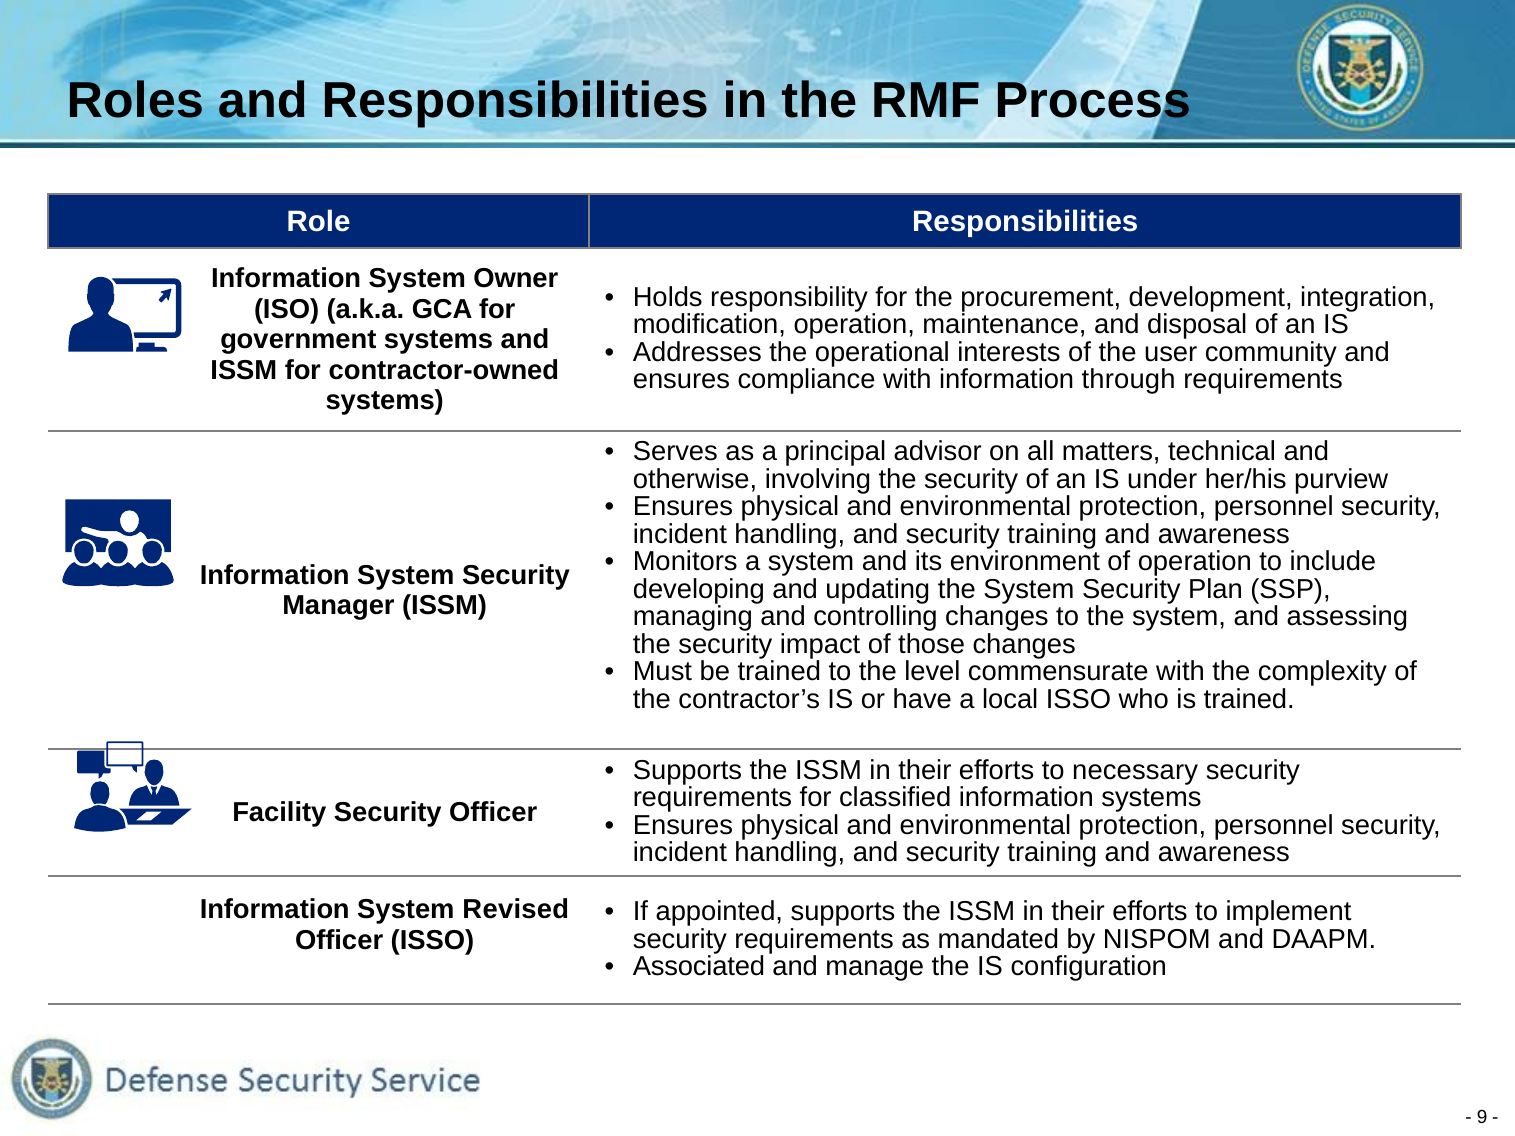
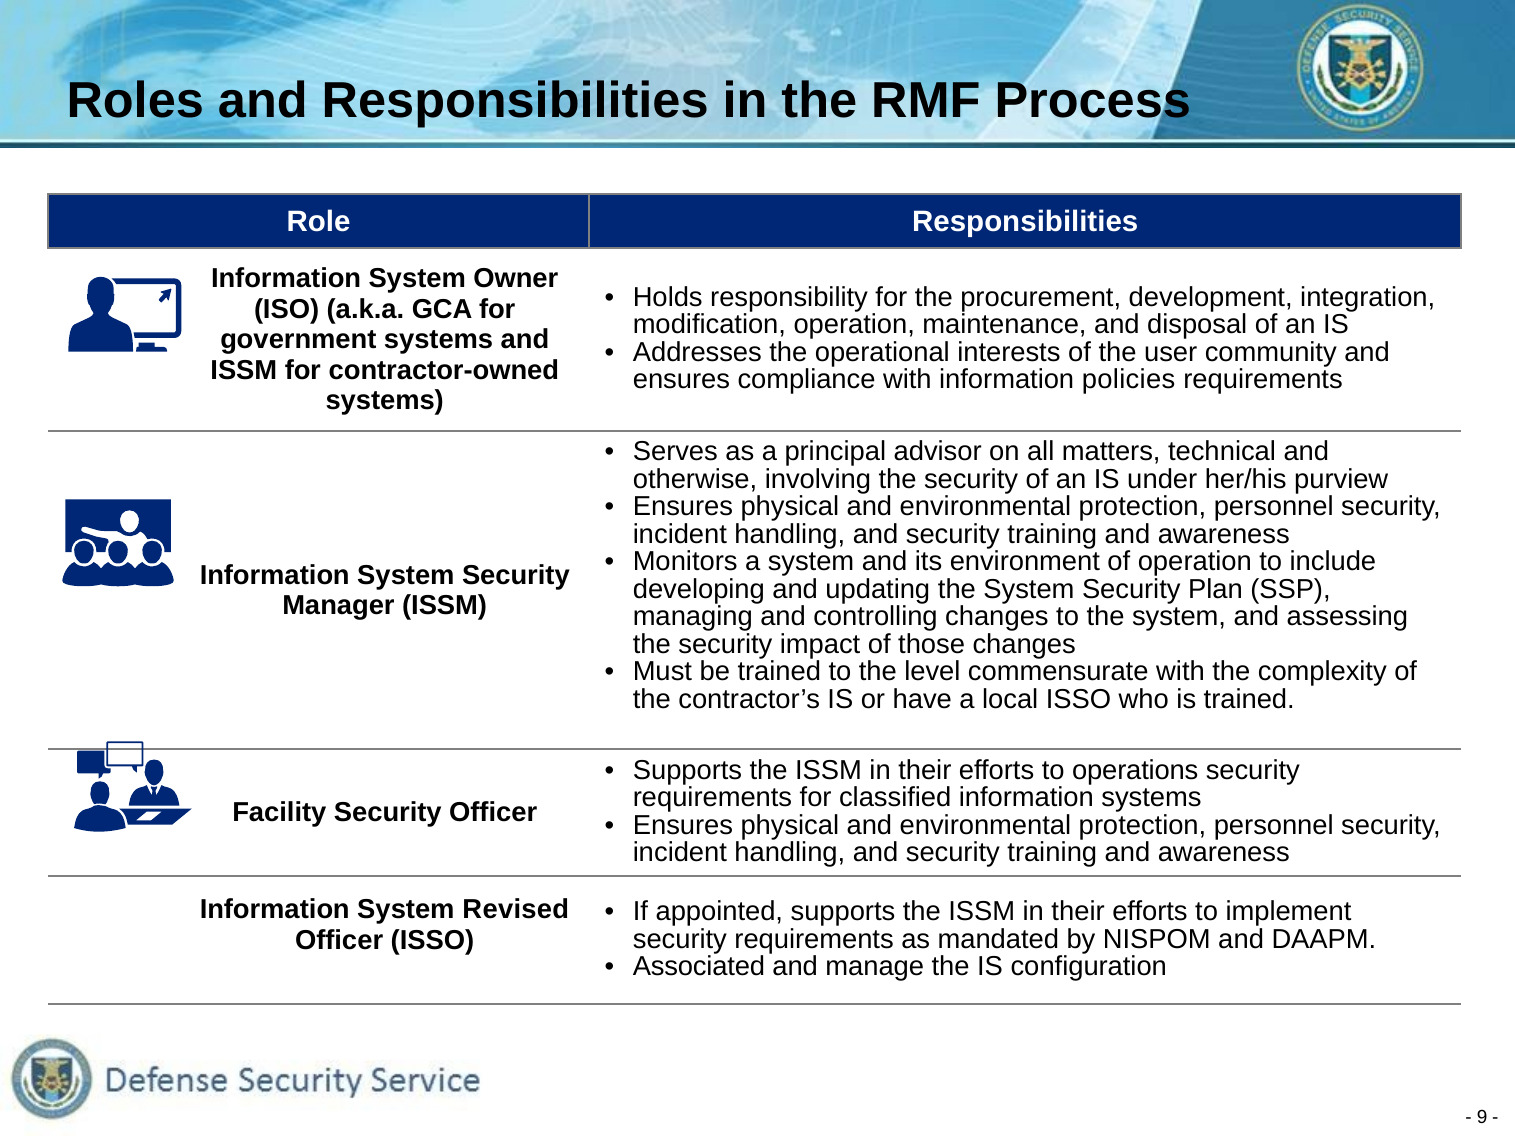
through: through -> policies (1129, 380)
necessary: necessary -> operations (1135, 771)
